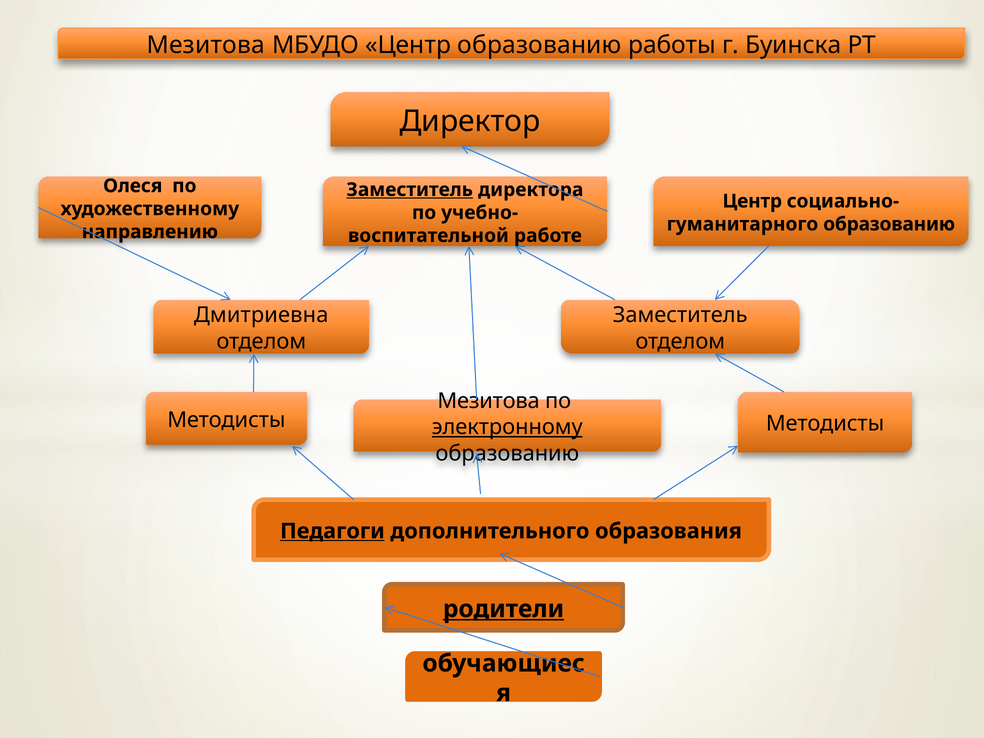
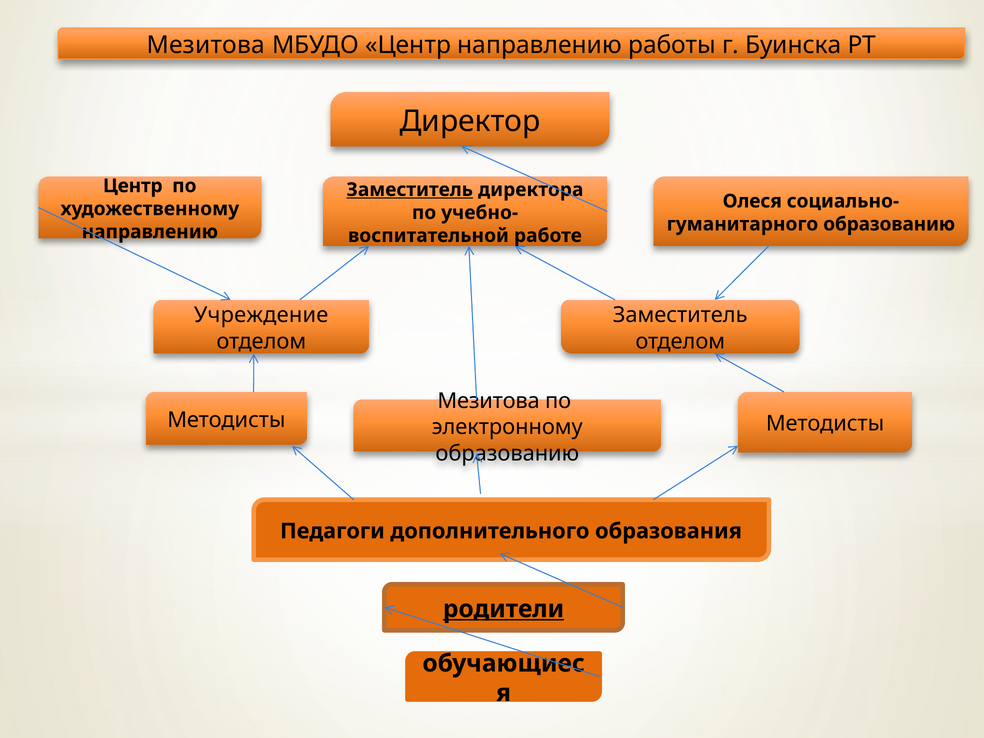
Центр образованию: образованию -> направлению (540, 45)
Олеся: Олеся -> Центр (133, 186)
Центр: Центр -> Олеся (752, 201)
Дмитриевна: Дмитриевна -> Учреждение (261, 315)
электронному underline: present -> none (507, 427)
Педагоги underline: present -> none (332, 531)
